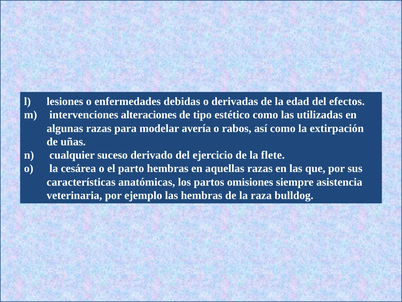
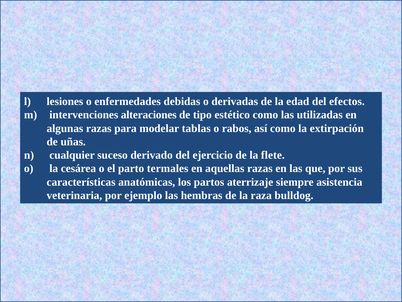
avería: avería -> tablas (196, 128)
parto hembras: hembras -> termales (168, 168)
omisiones: omisiones -> aterrizaje (250, 182)
